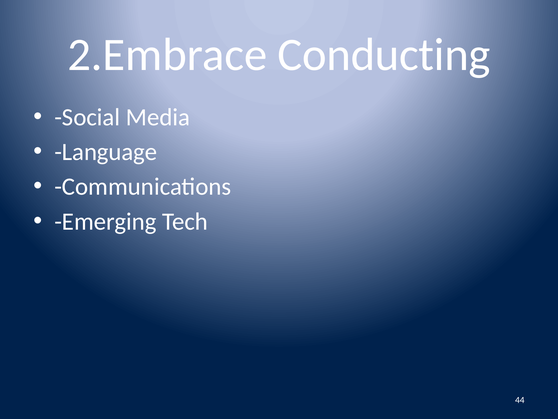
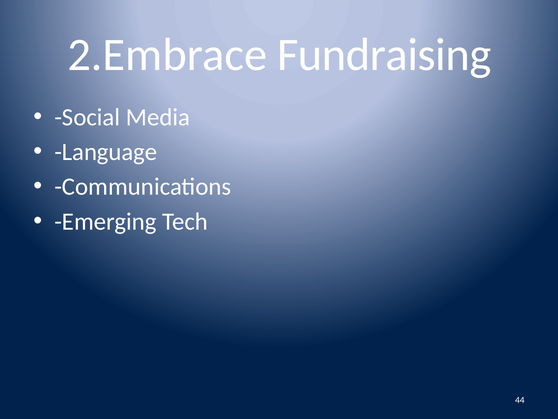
Conducting: Conducting -> Fundraising (384, 55)
